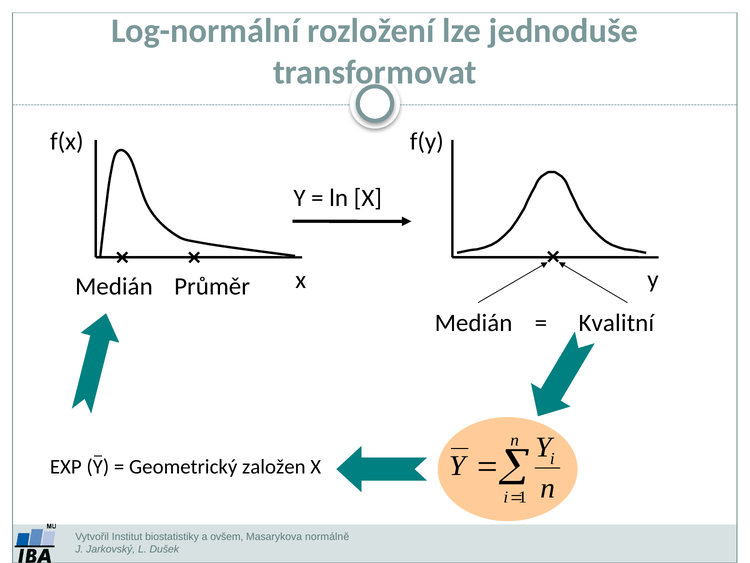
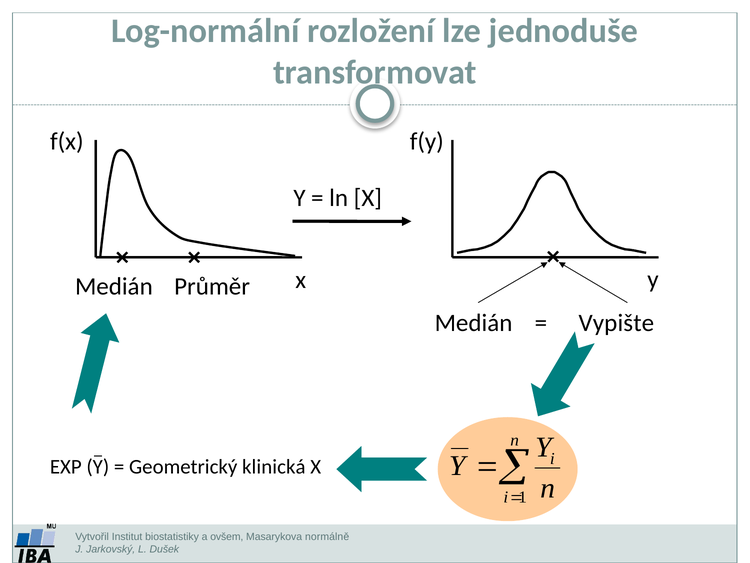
Kvalitní: Kvalitní -> Vypište (616, 323)
založen: založen -> klinická (274, 466)
